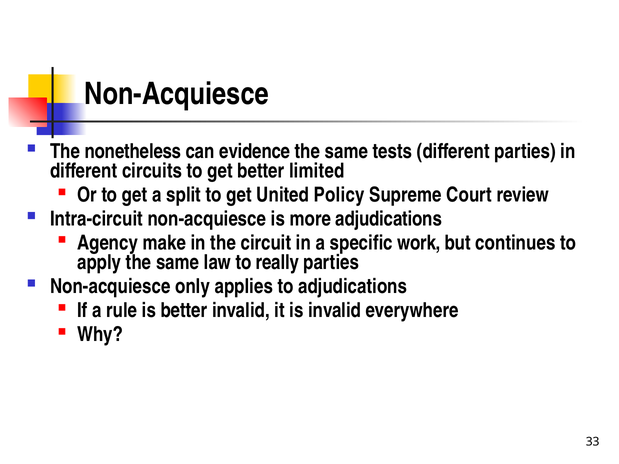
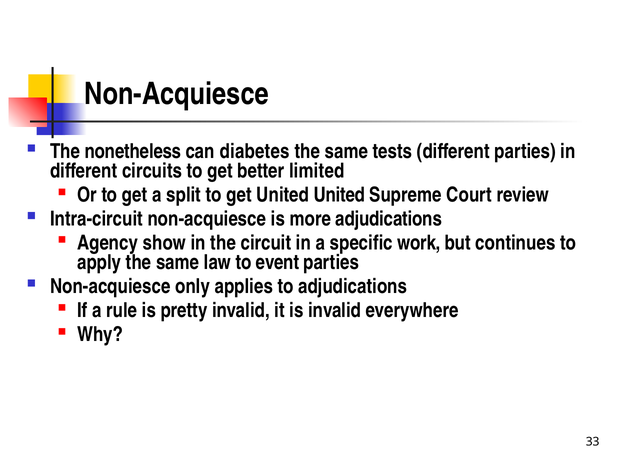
evidence: evidence -> diabetes (255, 151)
United Policy: Policy -> United (339, 195)
make: make -> show (164, 243)
really: really -> event (278, 263)
is better: better -> pretty (184, 311)
